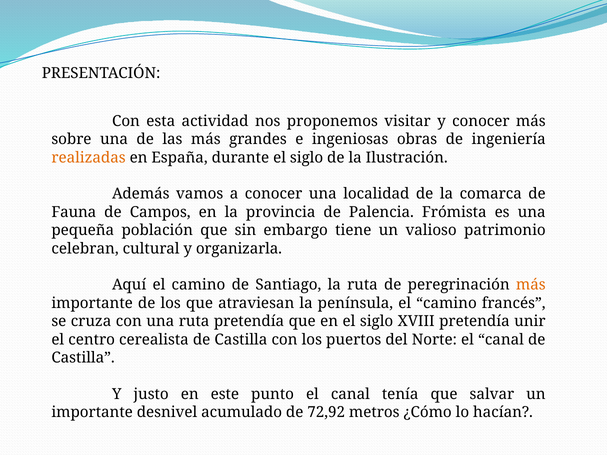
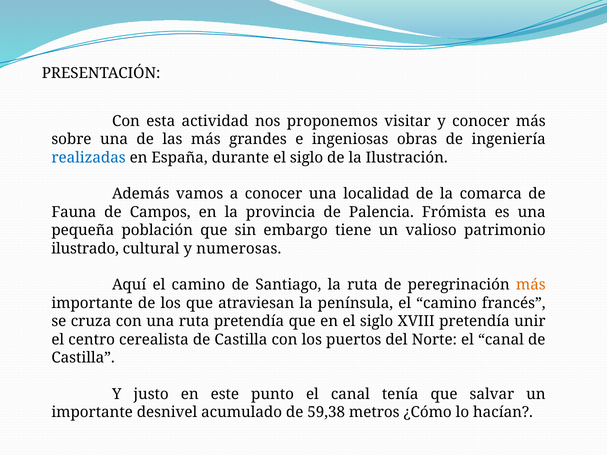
realizadas colour: orange -> blue (89, 158)
celebran: celebran -> ilustrado (85, 249)
organizarla: organizarla -> numerosas (239, 249)
72,92: 72,92 -> 59,38 (326, 413)
